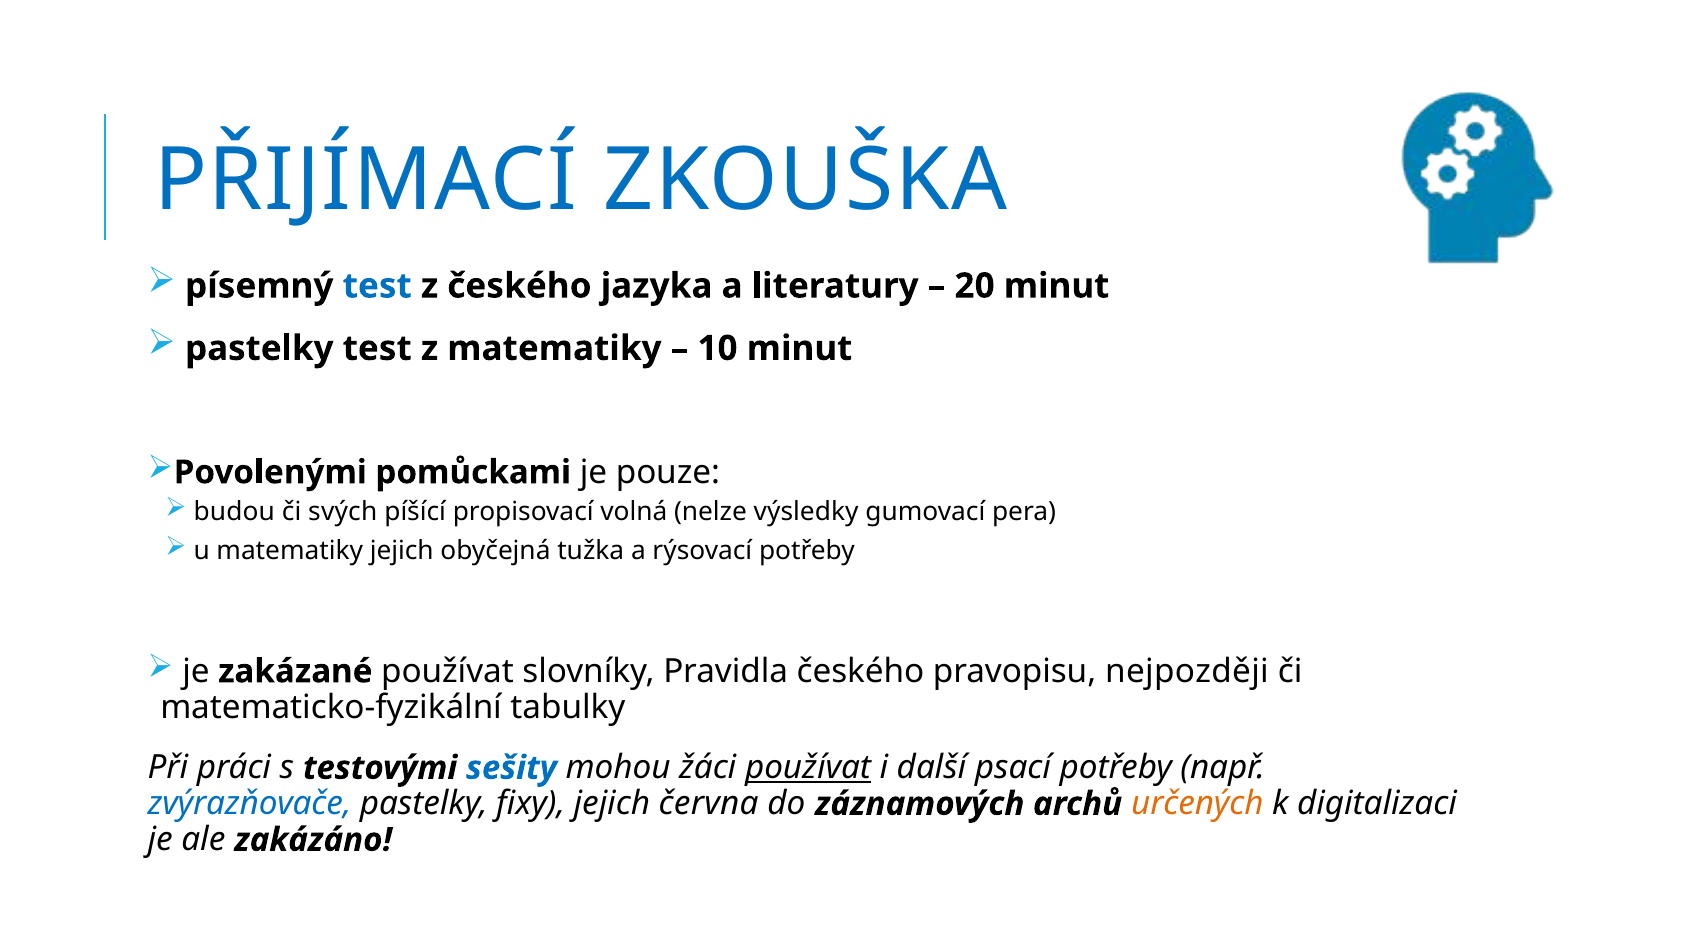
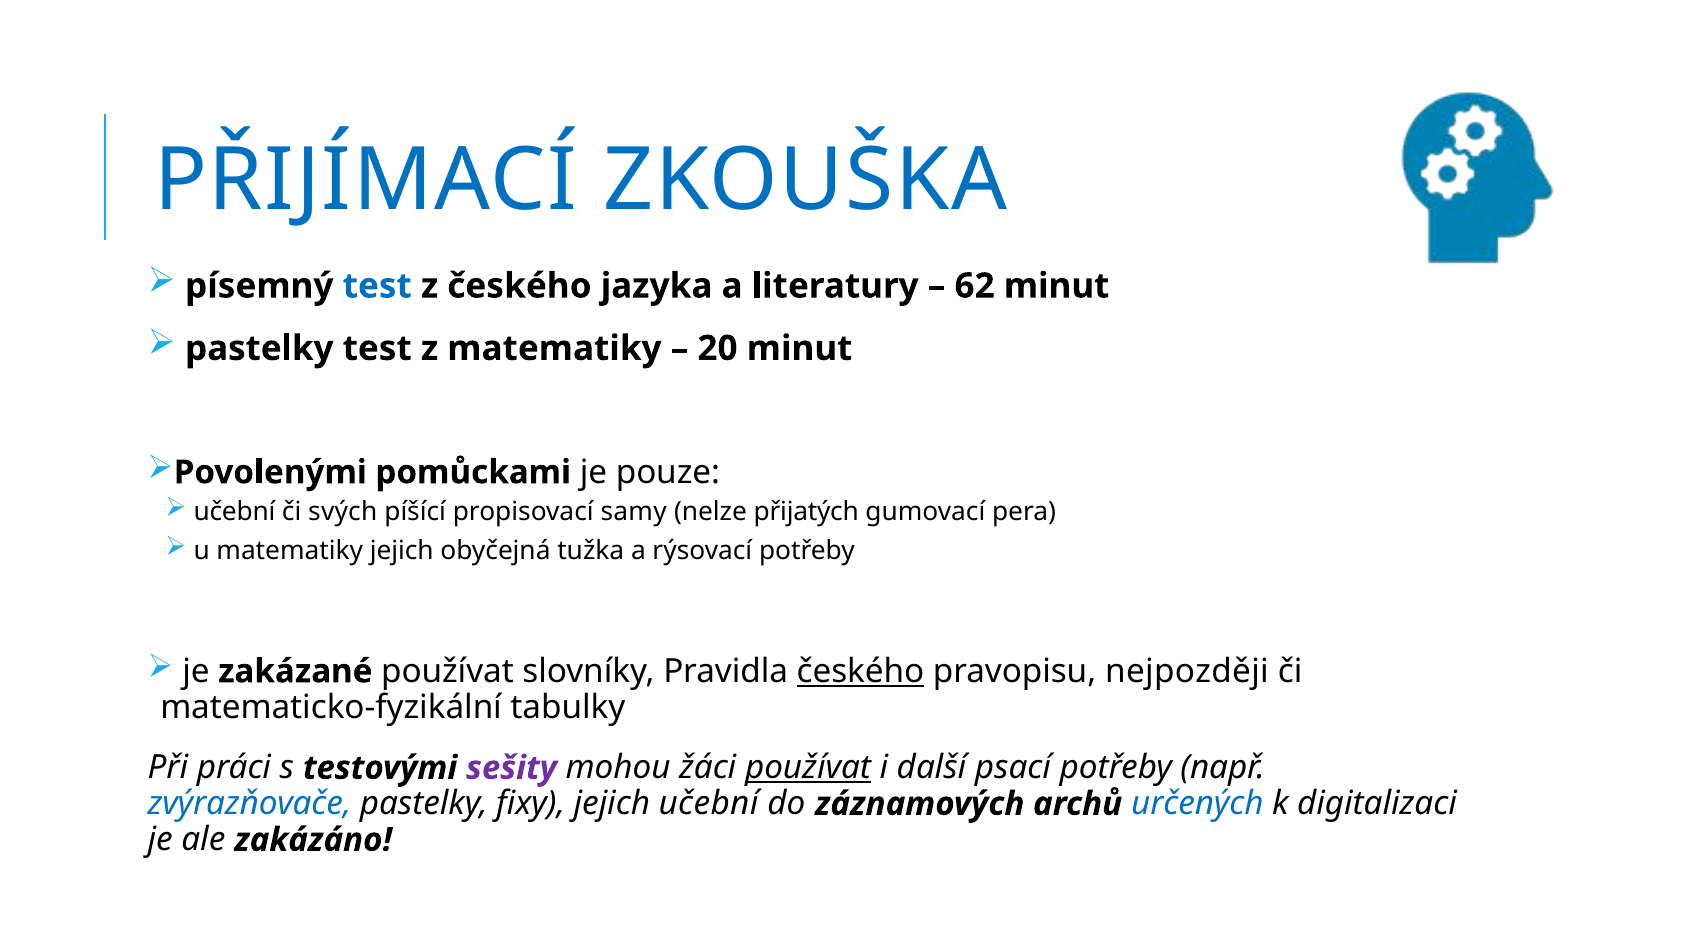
20: 20 -> 62 (975, 286)
10: 10 -> 20 (718, 348)
budou: budou -> učební (234, 511)
volná: volná -> samy (634, 511)
výsledky: výsledky -> přijatých (806, 511)
českého underline: none -> present (861, 671)
sešity colour: blue -> purple (511, 768)
jejich června: června -> učební (709, 804)
určených colour: orange -> blue (1197, 804)
